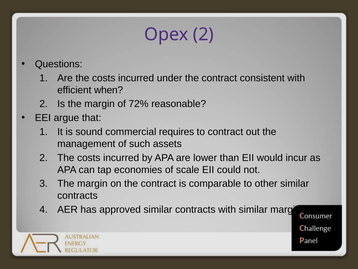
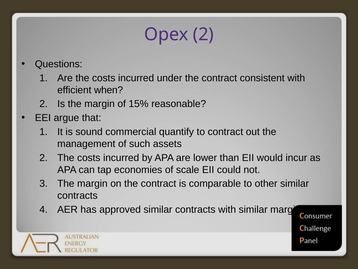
72%: 72% -> 15% (139, 104)
requires: requires -> quantify (176, 132)
